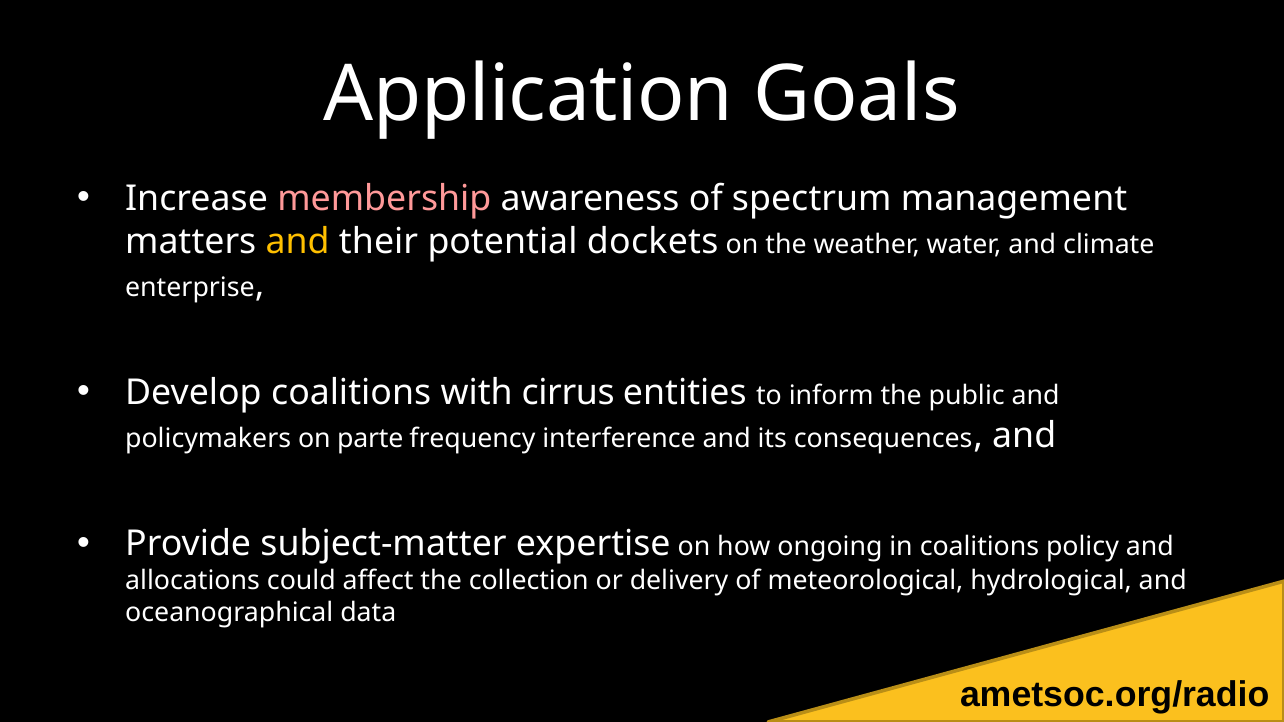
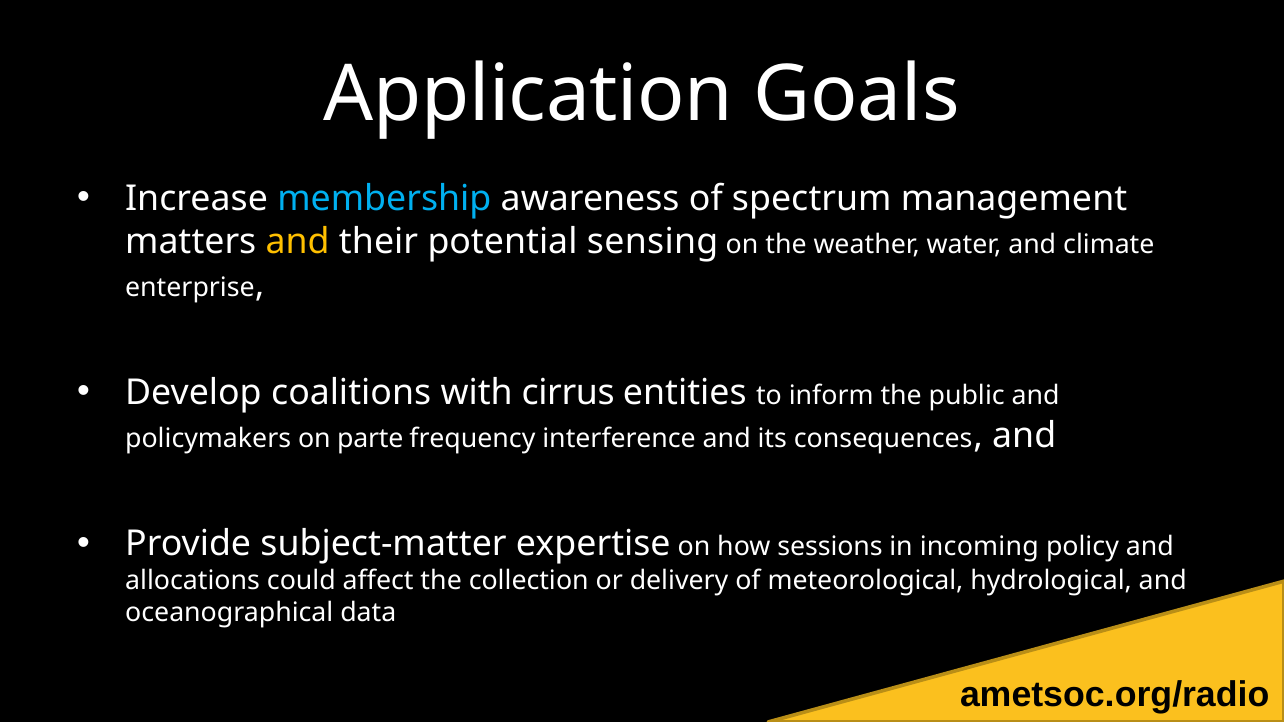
membership colour: pink -> light blue (384, 199)
dockets: dockets -> sensing (653, 242)
ongoing: ongoing -> sessions (830, 547)
in coalitions: coalitions -> incoming (979, 547)
